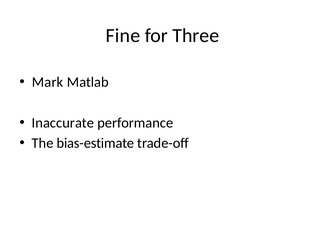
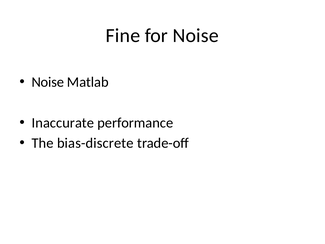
for Three: Three -> Noise (196, 36)
Mark: Mark -> Noise (48, 82)
bias-estimate: bias-estimate -> bias-discrete (95, 143)
